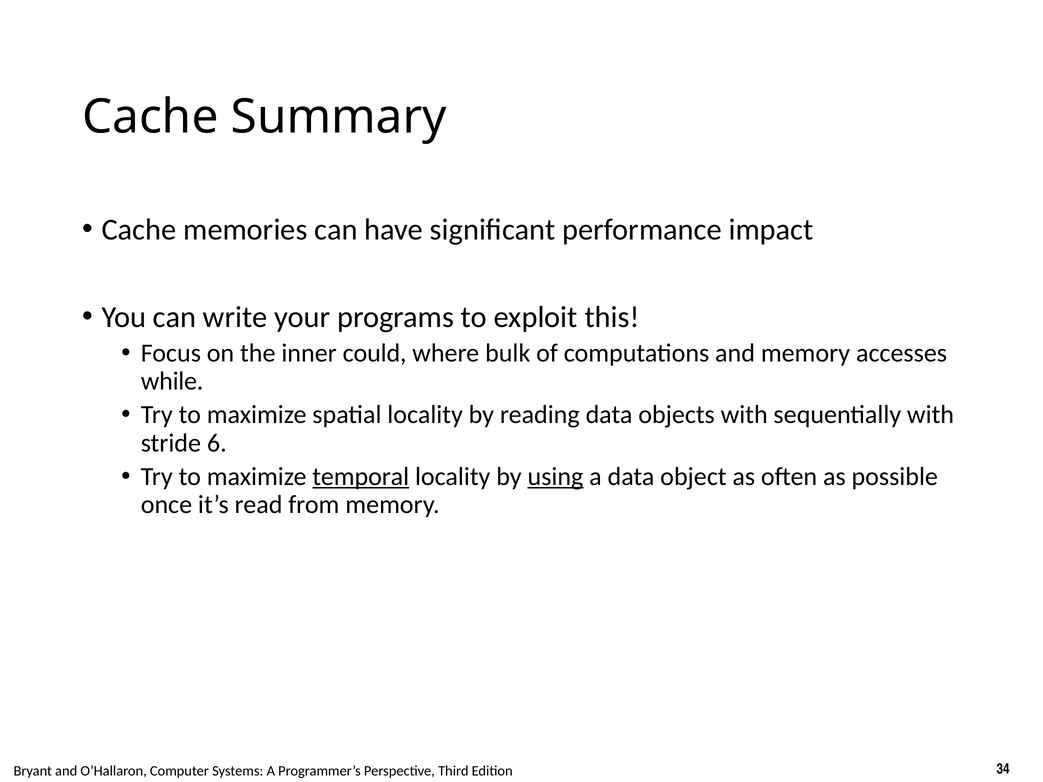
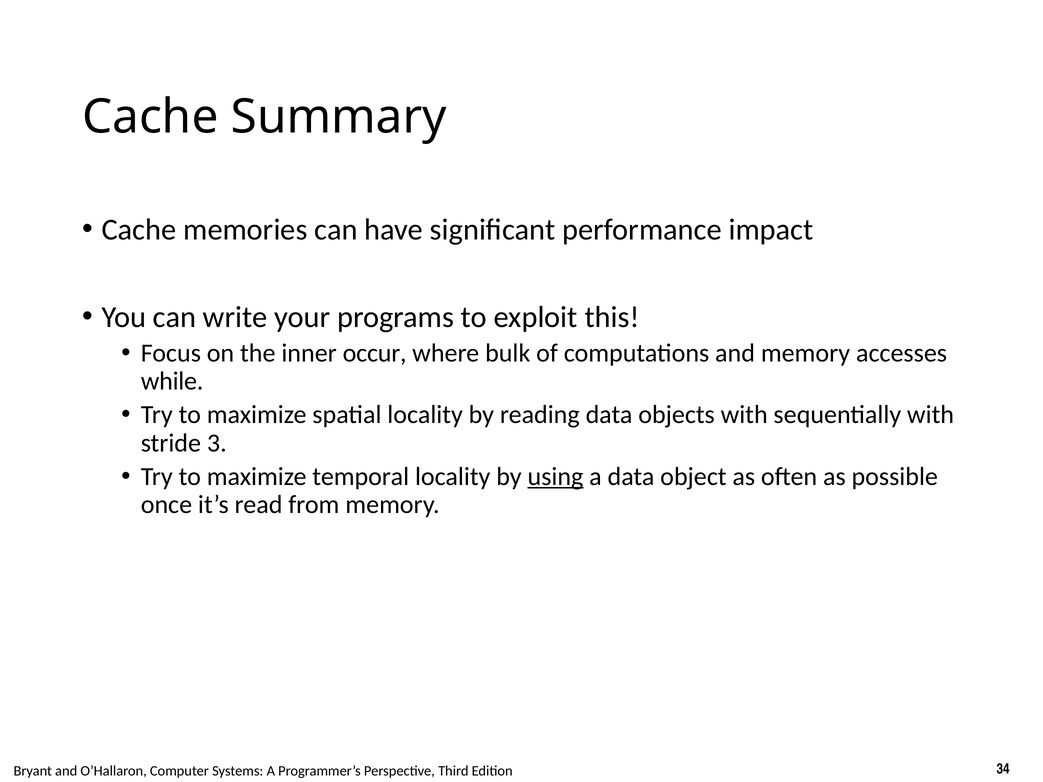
could: could -> occur (375, 353)
6: 6 -> 3 (217, 443)
temporal underline: present -> none (361, 477)
